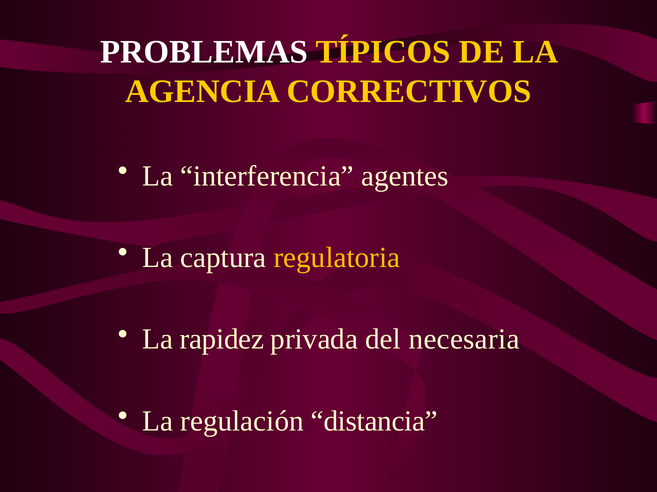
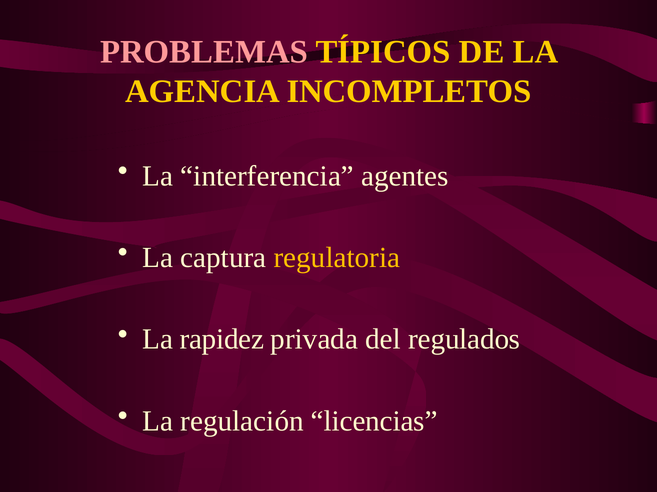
PROBLEMAS colour: white -> pink (204, 52)
CORRECTIVOS: CORRECTIVOS -> INCOMPLETOS (409, 91)
necesaria: necesaria -> regulados (464, 340)
distancia: distancia -> licencias (374, 422)
